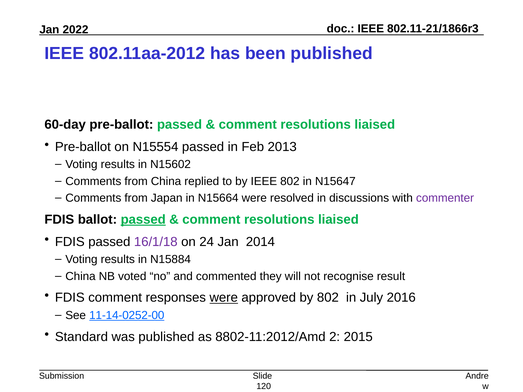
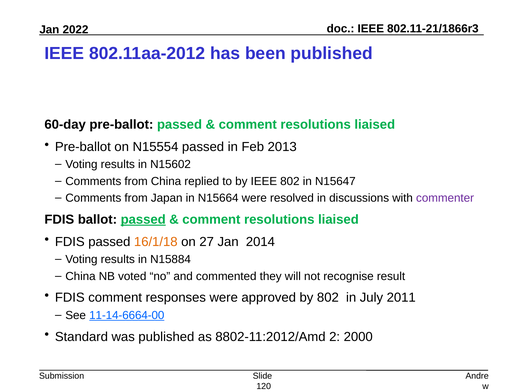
16/1/18 colour: purple -> orange (156, 242)
24: 24 -> 27 (207, 242)
were underline: present -> none (224, 298)
2016: 2016 -> 2011 (401, 298)
11-14-0252-00: 11-14-0252-00 -> 11-14-6664-00 (127, 315)
2015: 2015 -> 2000 (358, 337)
